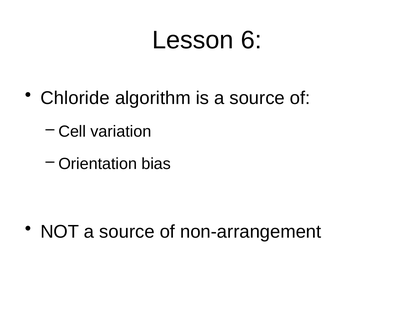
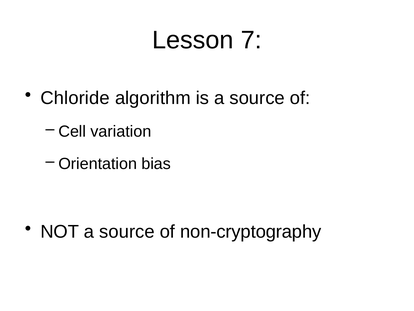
6: 6 -> 7 (251, 40)
non-arrangement: non-arrangement -> non-cryptography (251, 231)
